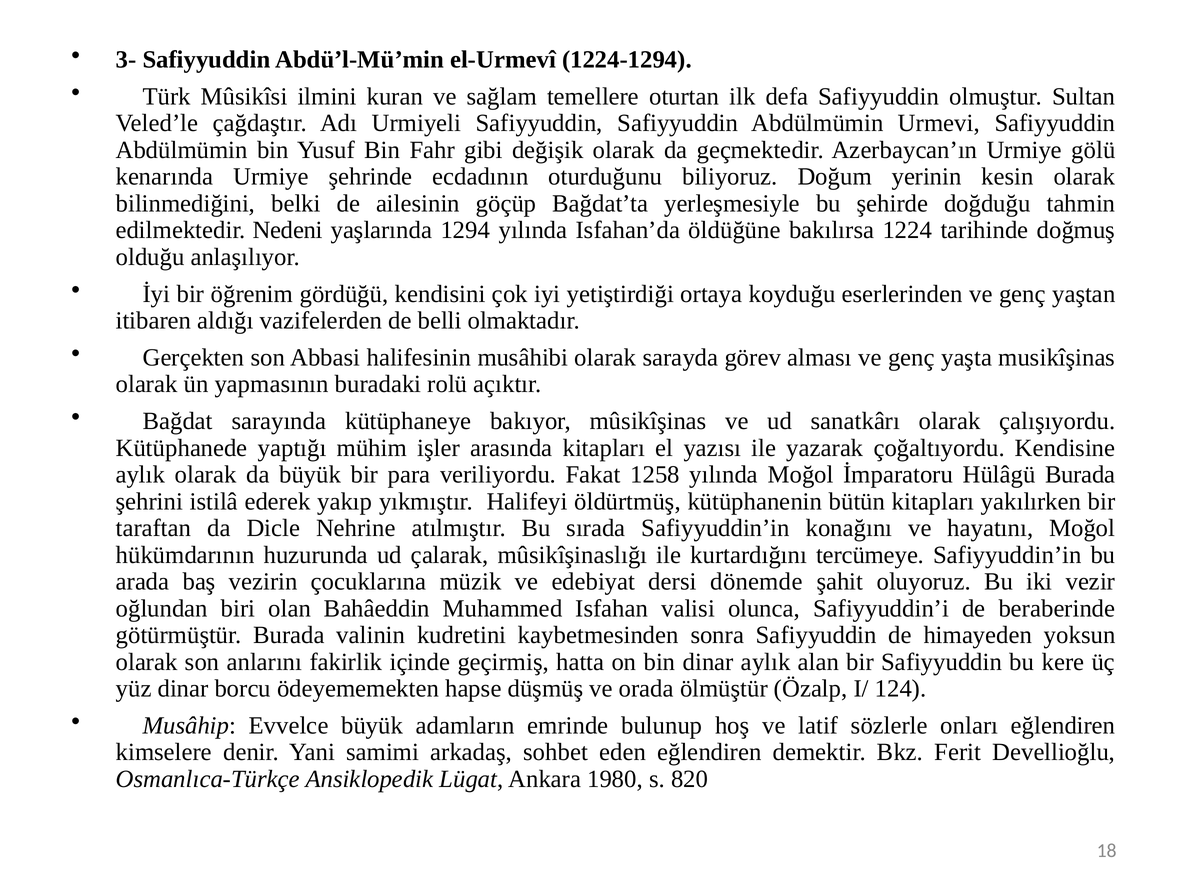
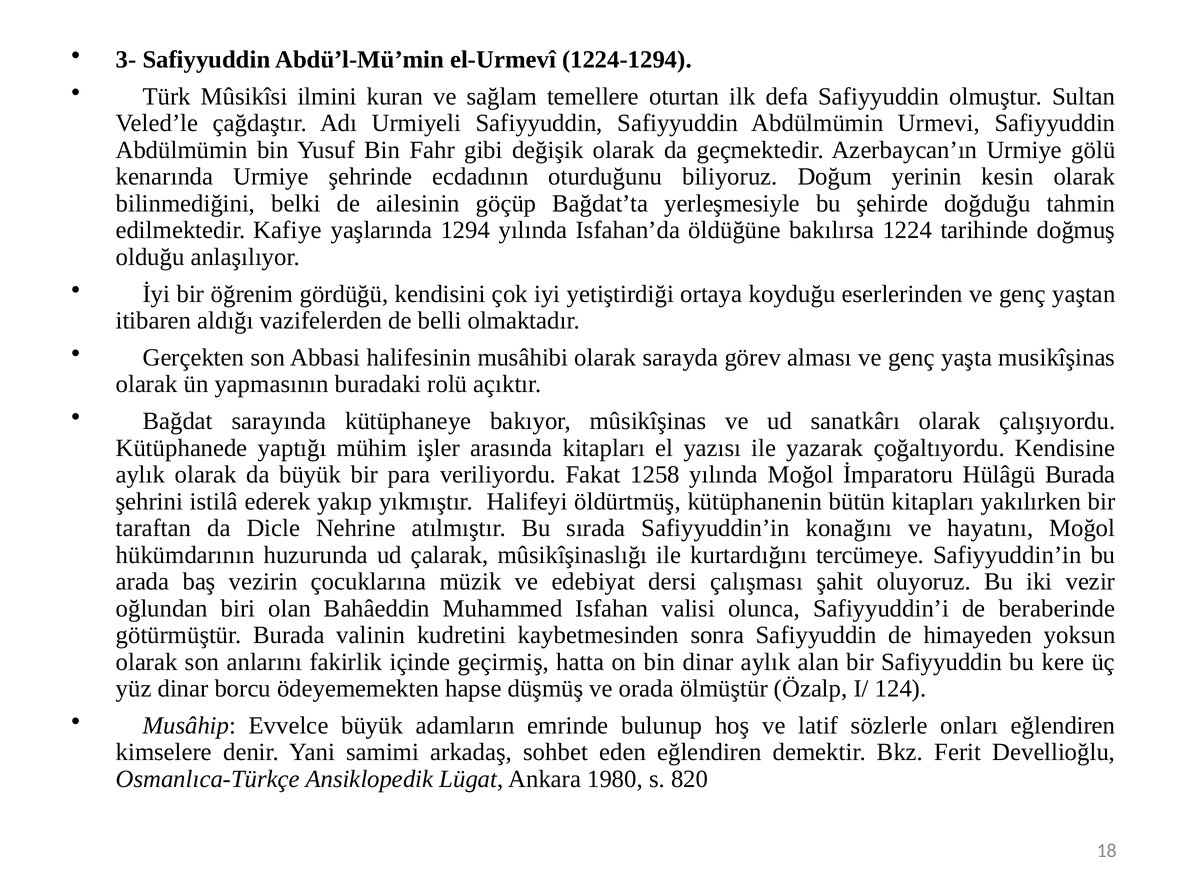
Nedeni: Nedeni -> Kafiye (287, 230)
dönemde: dönemde -> çalışması (757, 582)
